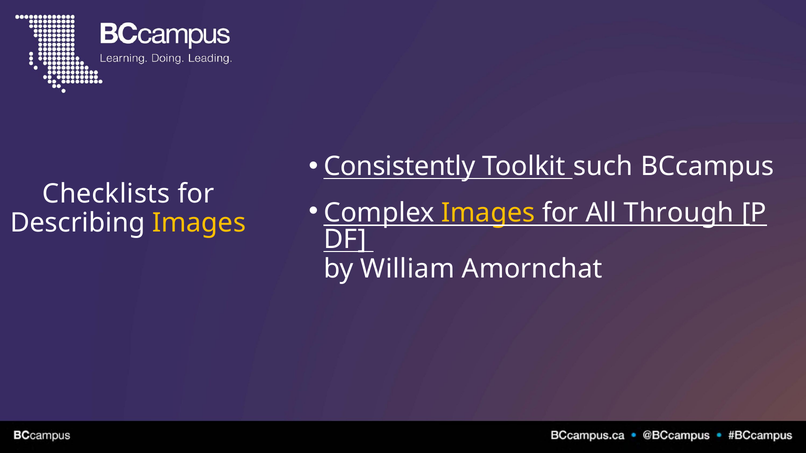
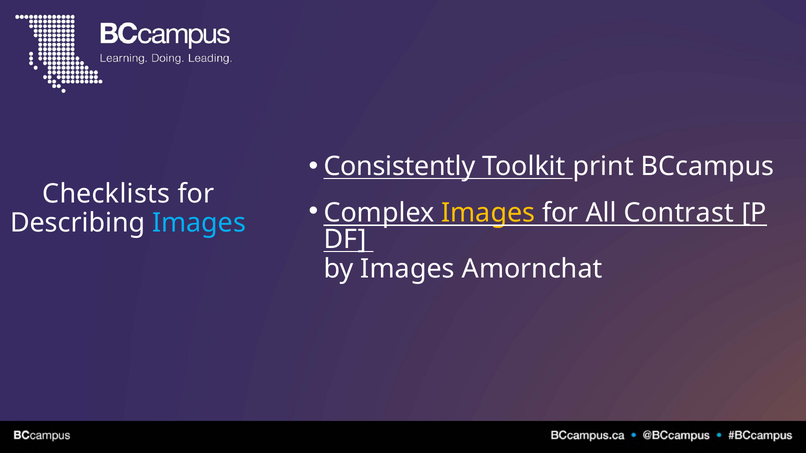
such: such -> print (603, 166)
Through: Through -> Contrast (679, 213)
Images colour: yellow -> light blue (199, 223)
by William: William -> Images (408, 269)
